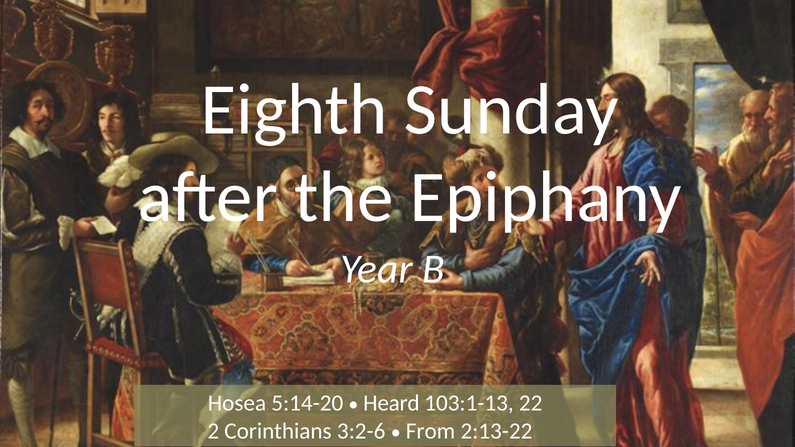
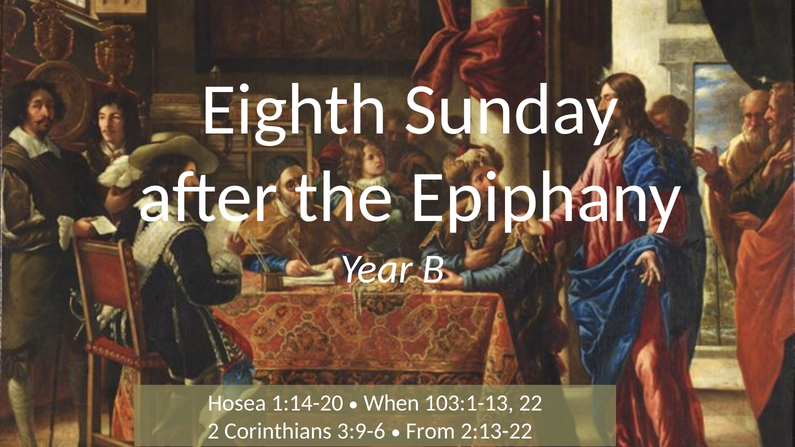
5:14-20: 5:14-20 -> 1:14-20 (307, 403)
Heard: Heard -> When (391, 403)
3:2-6: 3:2-6 -> 3:9-6 (361, 431)
